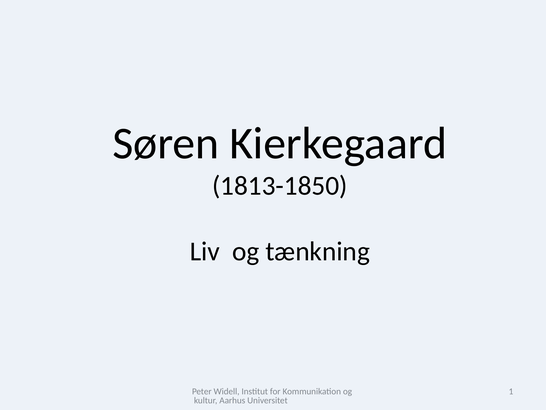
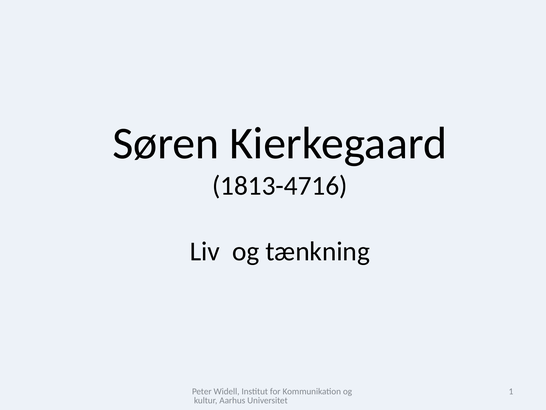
1813-1850: 1813-1850 -> 1813-4716 (280, 186)
